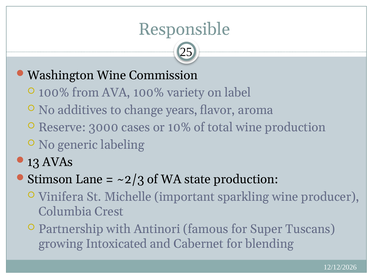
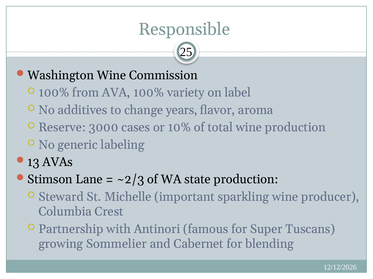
Vinifera: Vinifera -> Steward (61, 197)
Intoxicated: Intoxicated -> Sommelier (116, 245)
